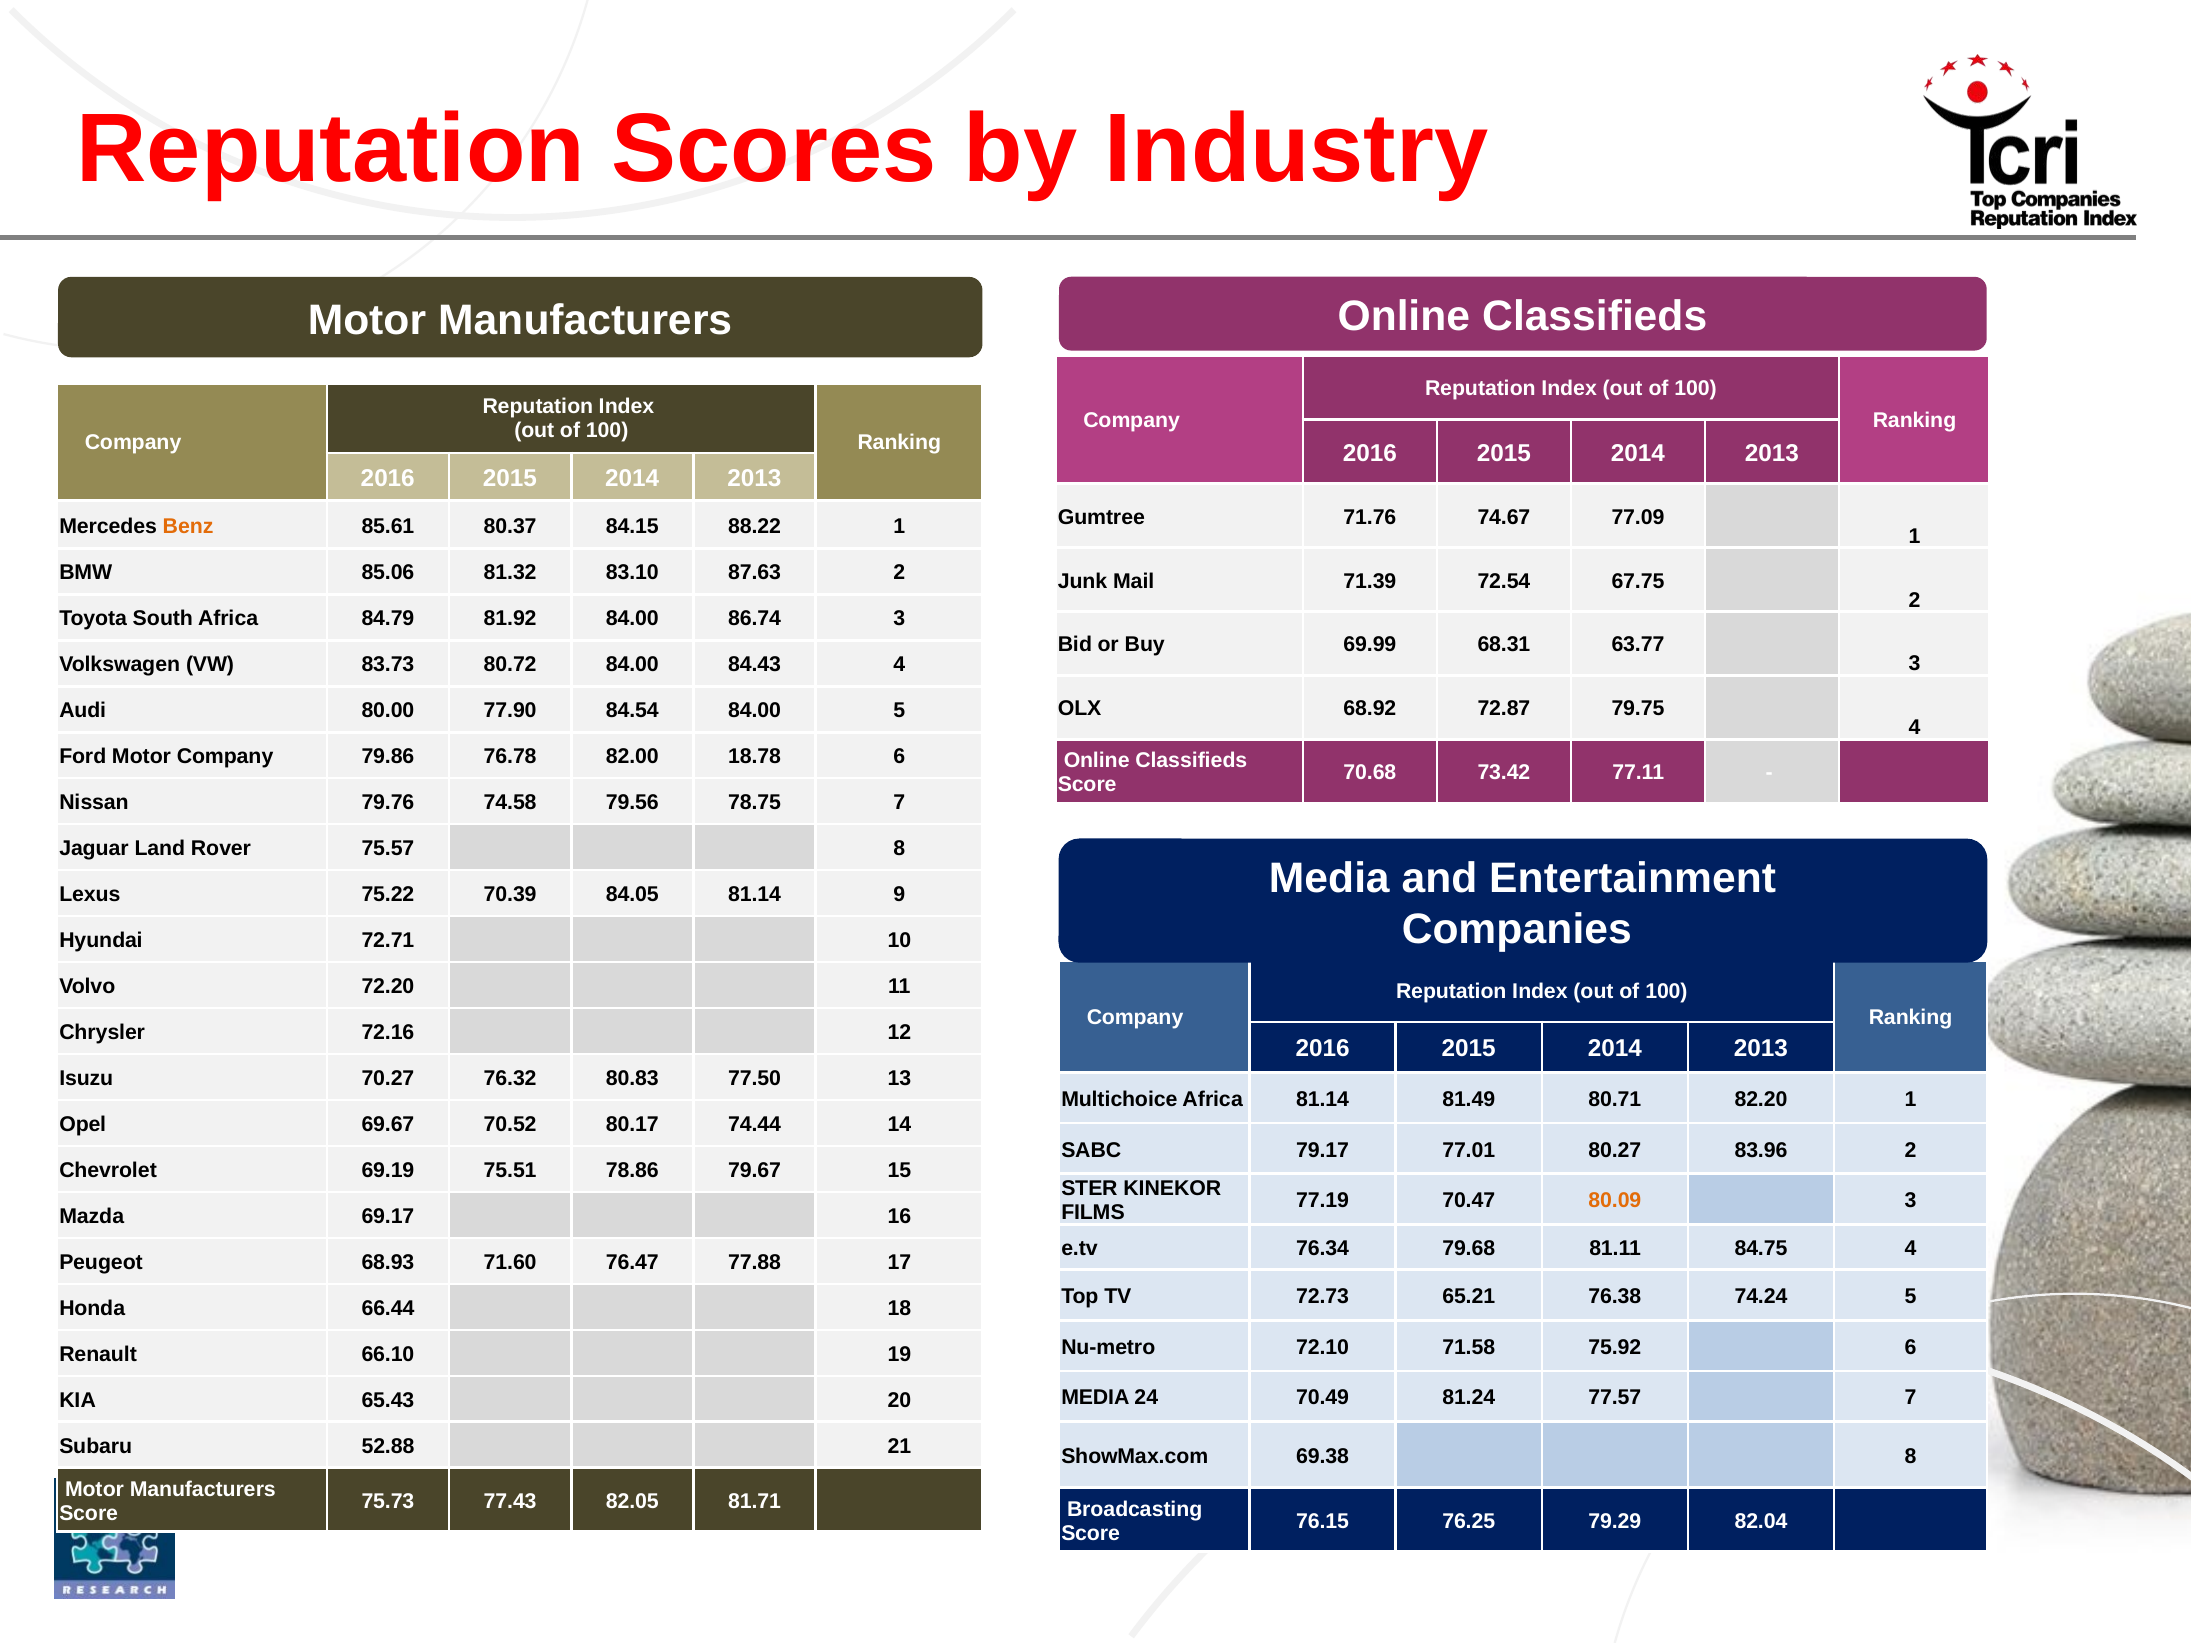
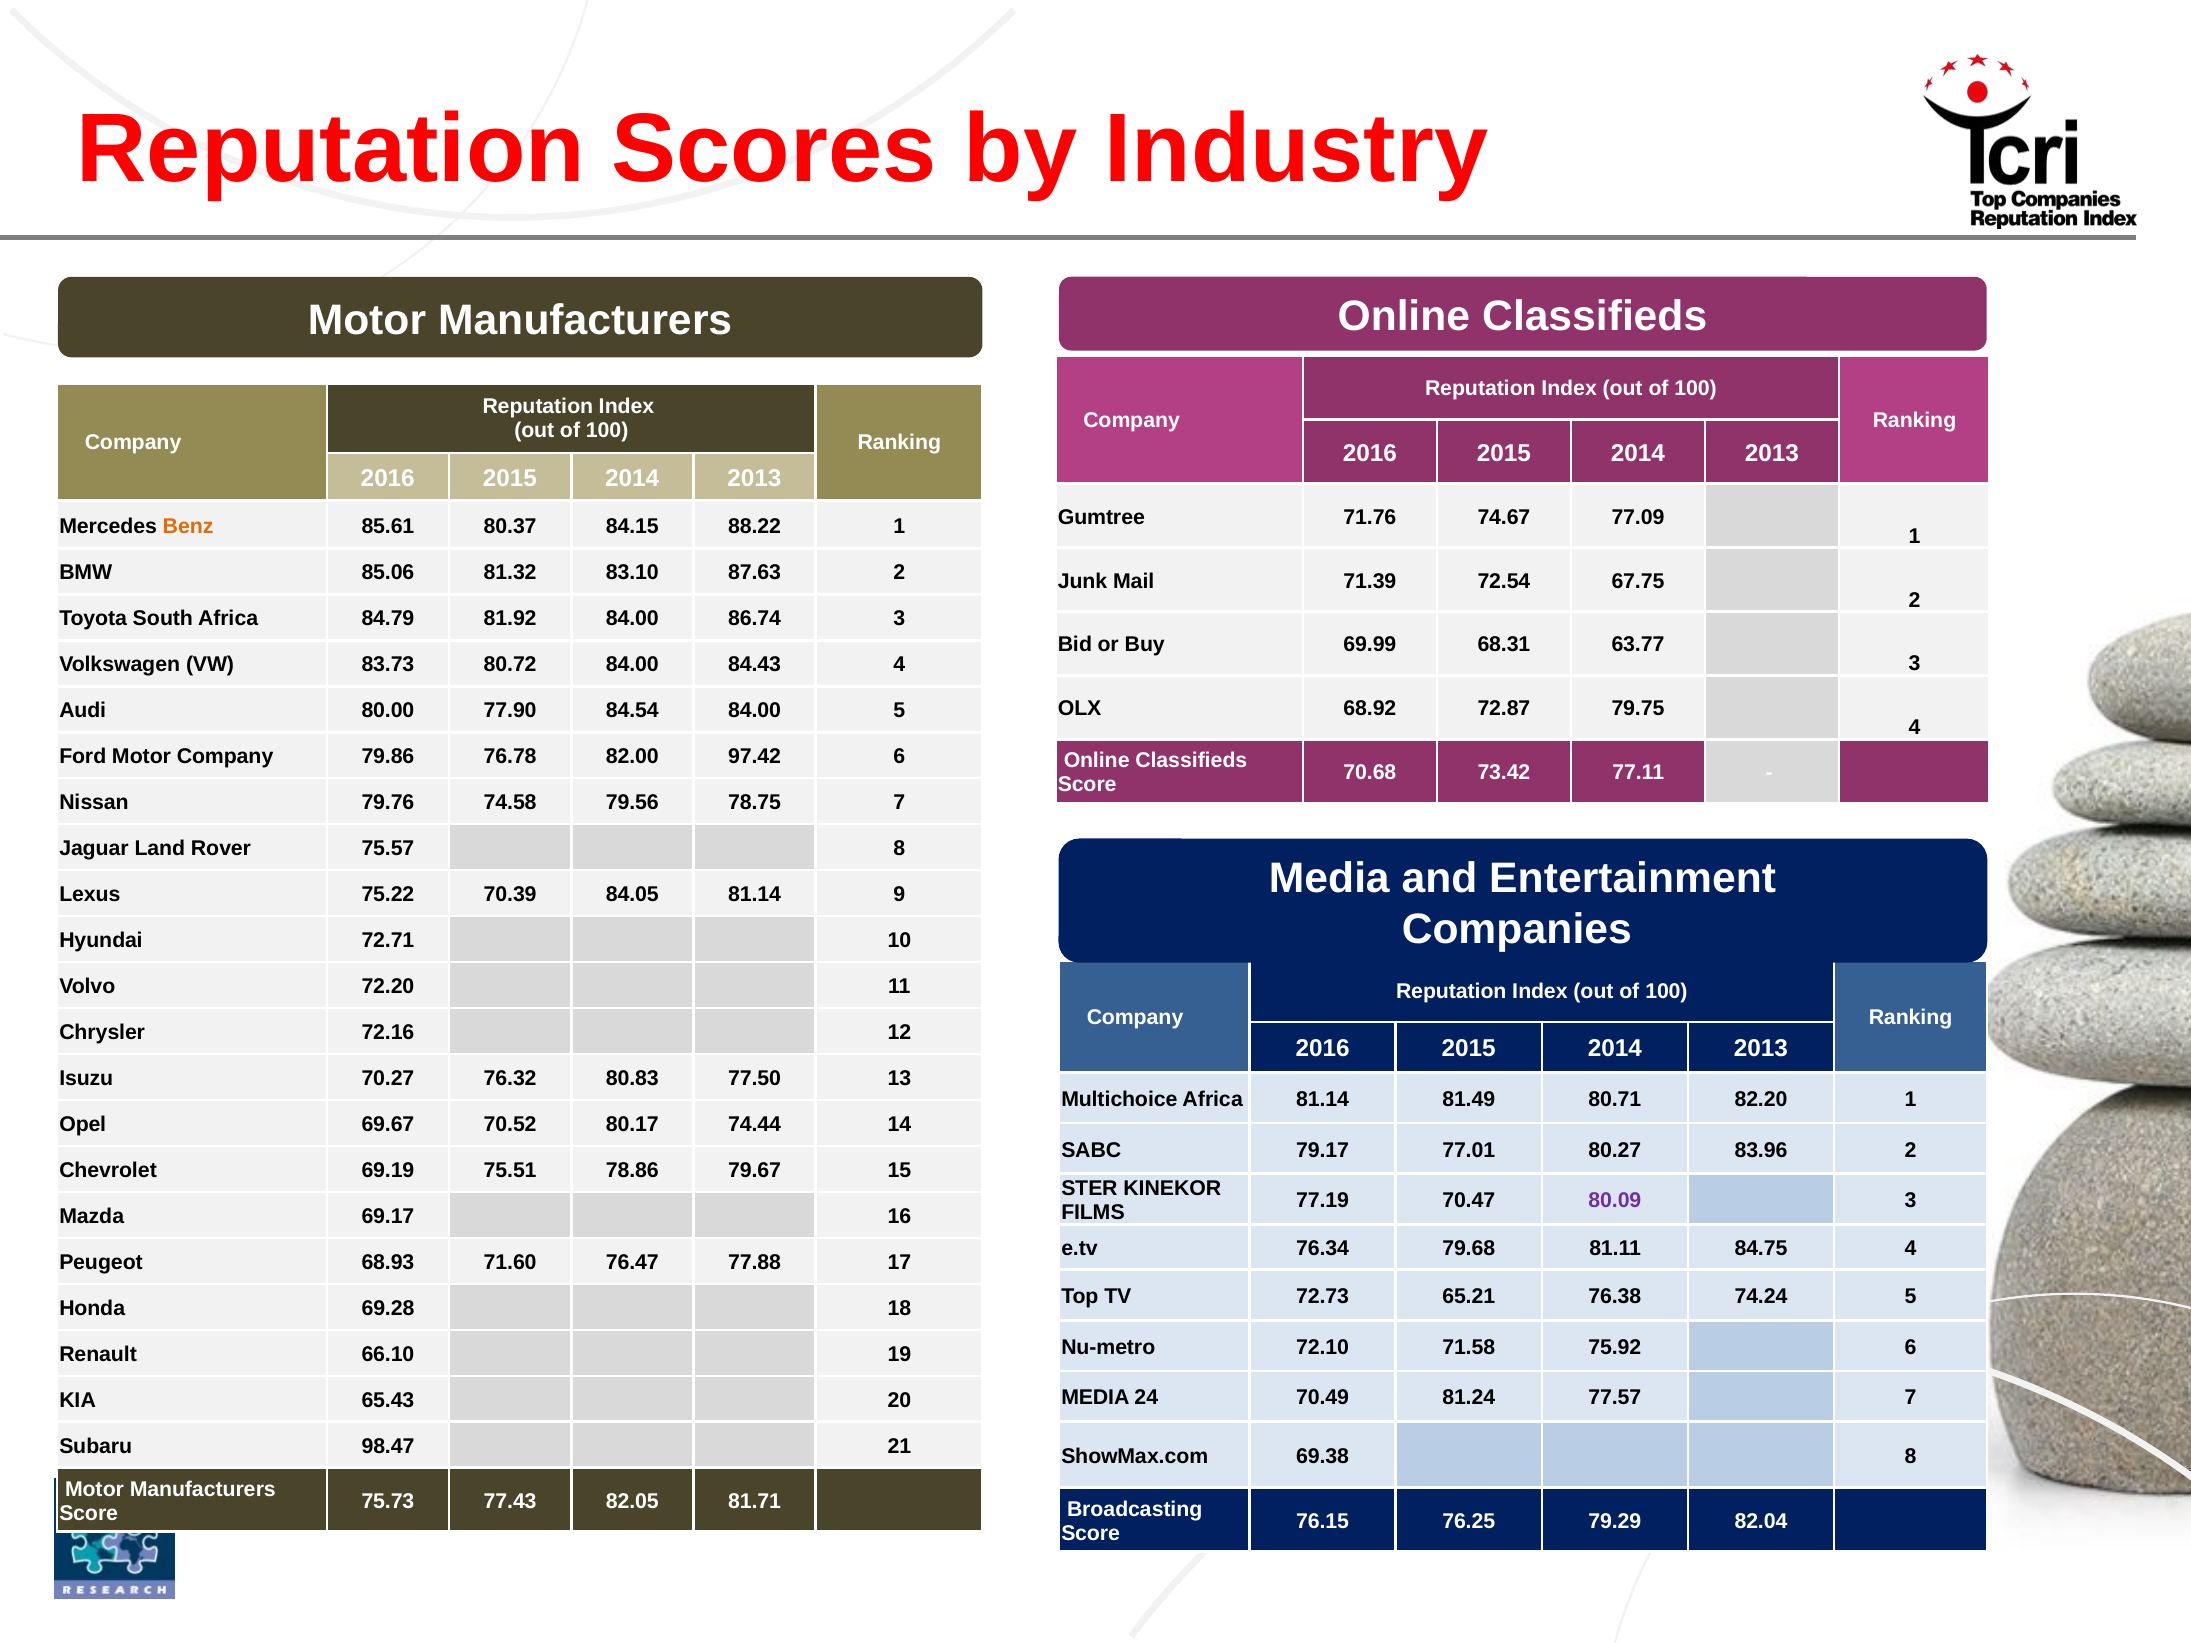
18.78: 18.78 -> 97.42 (755, 757)
80.09 colour: orange -> purple (1615, 1201)
66.44: 66.44 -> 69.28 (388, 1309)
52.88: 52.88 -> 98.47 (388, 1447)
